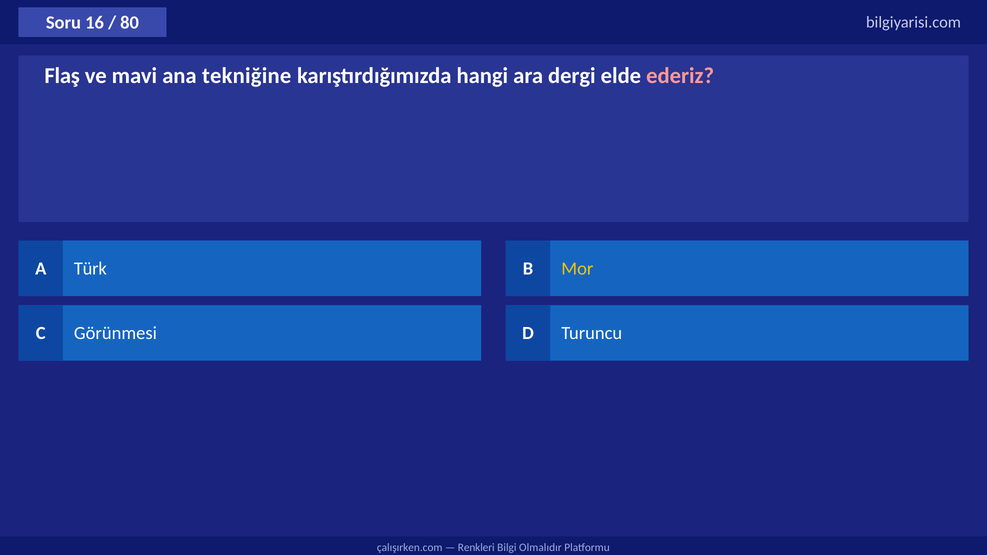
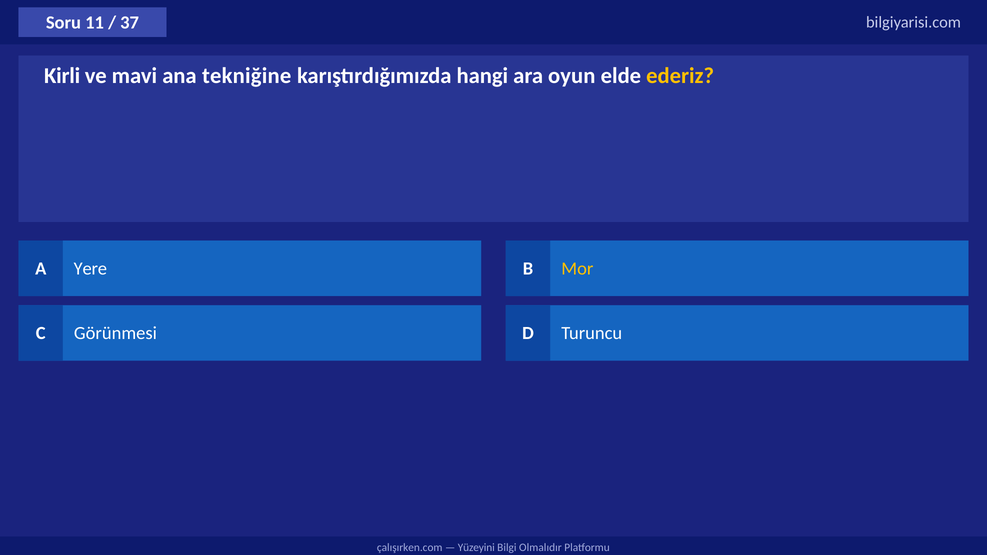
16: 16 -> 11 (95, 23)
80: 80 -> 37 (130, 23)
Flaş: Flaş -> Kirli (62, 76)
dergi: dergi -> oyun (572, 76)
ederiz colour: pink -> yellow (680, 76)
Türk: Türk -> Yere (90, 269)
Renkleri: Renkleri -> Yüzeyini (476, 547)
